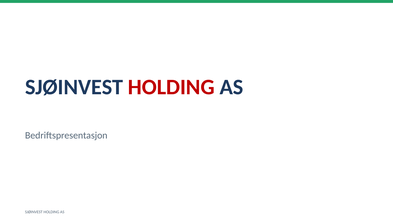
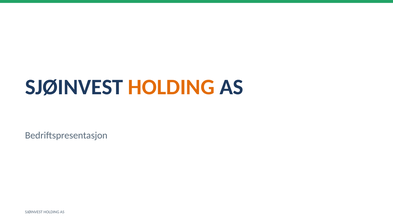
HOLDING colour: red -> orange (171, 87)
